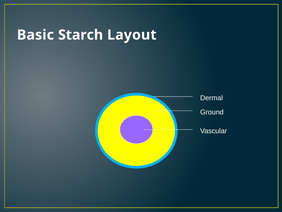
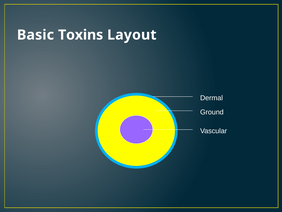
Starch: Starch -> Toxins (81, 35)
